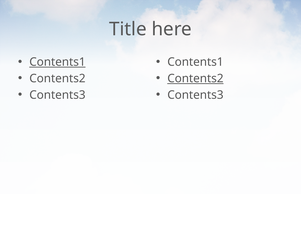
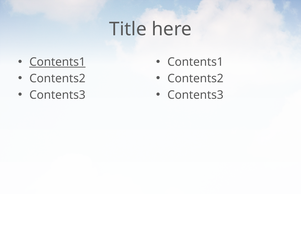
Contents2 underline: present -> none (195, 78)
